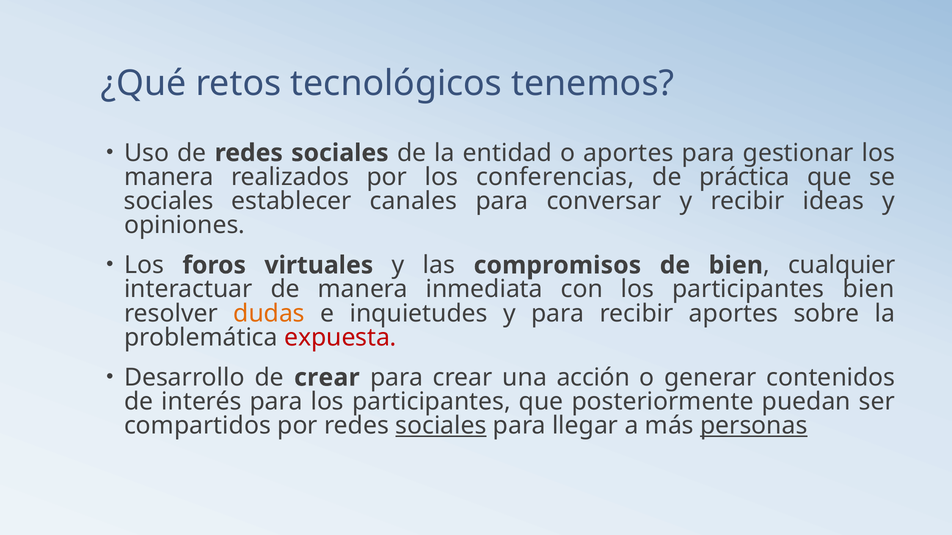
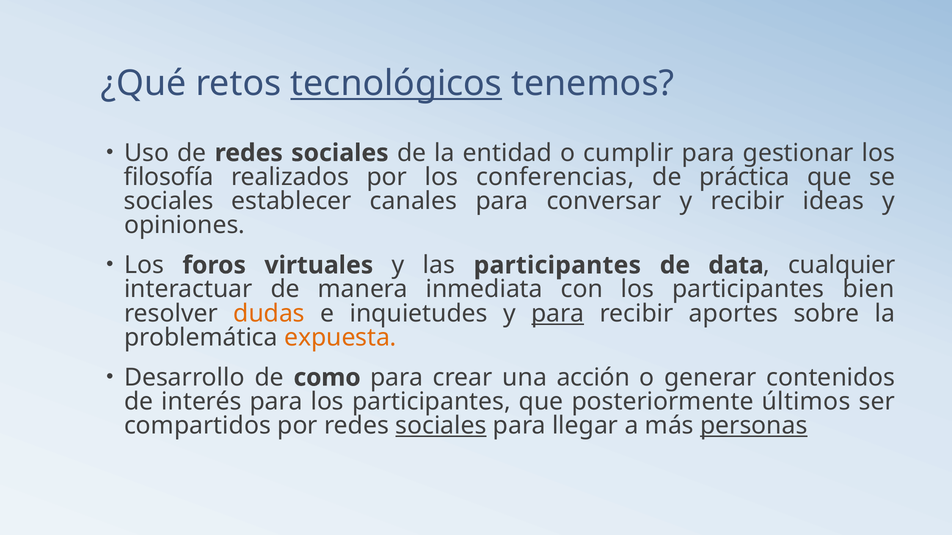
tecnológicos underline: none -> present (396, 84)
o aportes: aportes -> cumplir (628, 153)
manera: manera -> filosofía (169, 177)
las compromisos: compromisos -> participantes (557, 266)
de bien: bien -> data (736, 266)
para underline: none -> present (558, 314)
expuesta colour: red -> orange (340, 338)
de crear: crear -> como (327, 378)
puedan: puedan -> últimos (806, 402)
